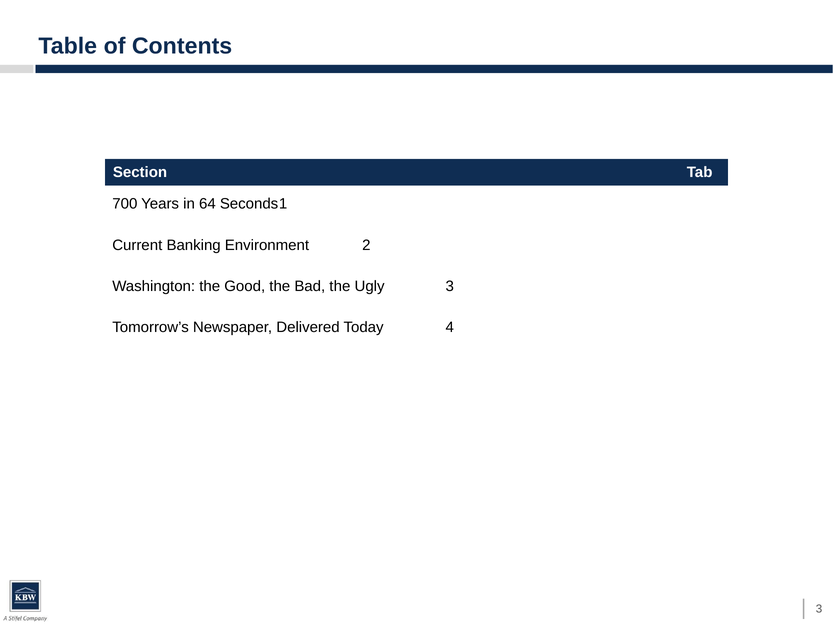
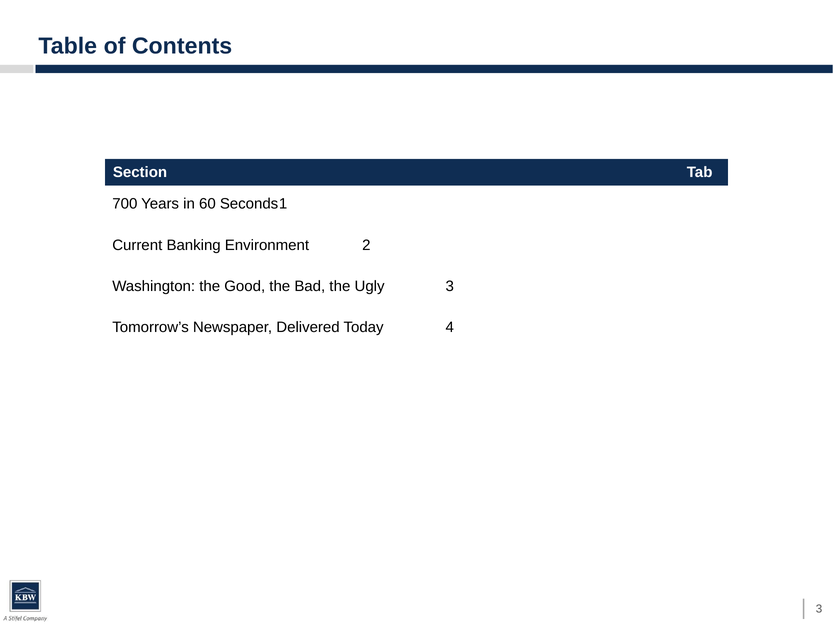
64: 64 -> 60 (207, 204)
